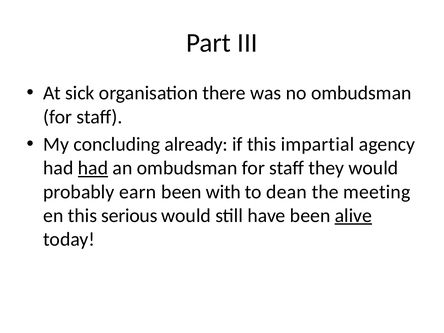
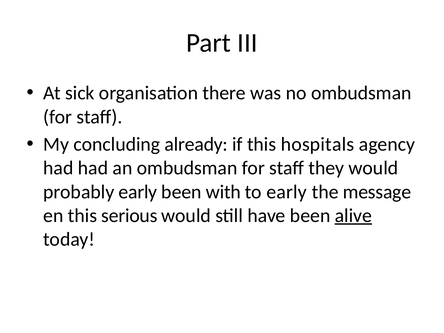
impartial: impartial -> hospitals (317, 144)
had underline: present -> none (93, 168)
probably earn: earn -> early (138, 192)
to dean: dean -> early (287, 192)
meeting: meeting -> message (377, 192)
